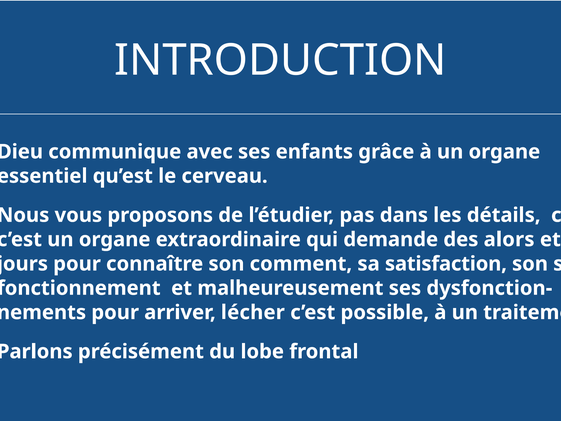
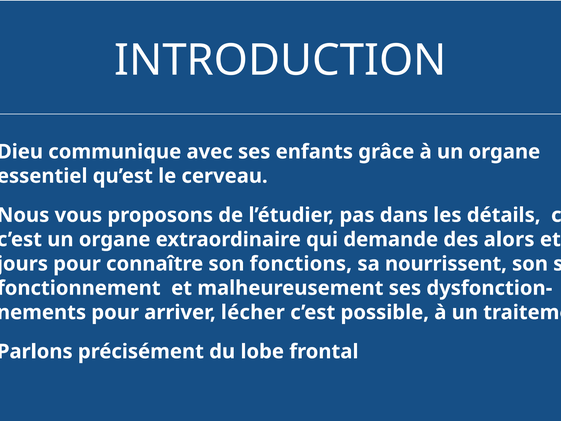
comment: comment -> fonctions (301, 264)
satisfaction: satisfaction -> nourrissent (446, 264)
